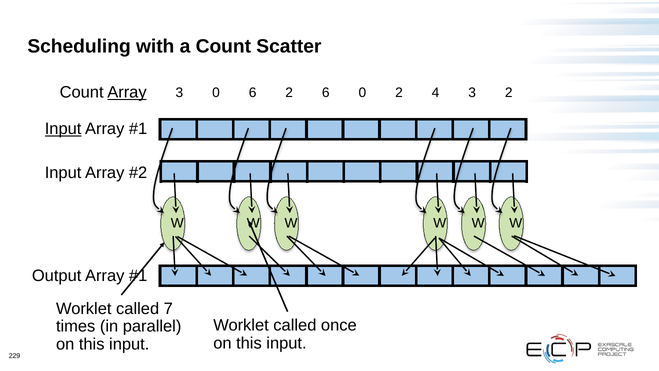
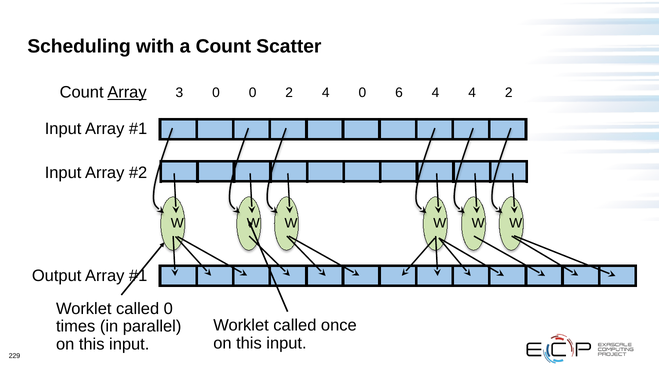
0 6: 6 -> 0 (253, 93)
2 6: 6 -> 4 (326, 93)
0 2: 2 -> 6 (399, 93)
4 3: 3 -> 4 (472, 93)
Input underline: present -> none (63, 129)
called 7: 7 -> 0 (168, 309)
